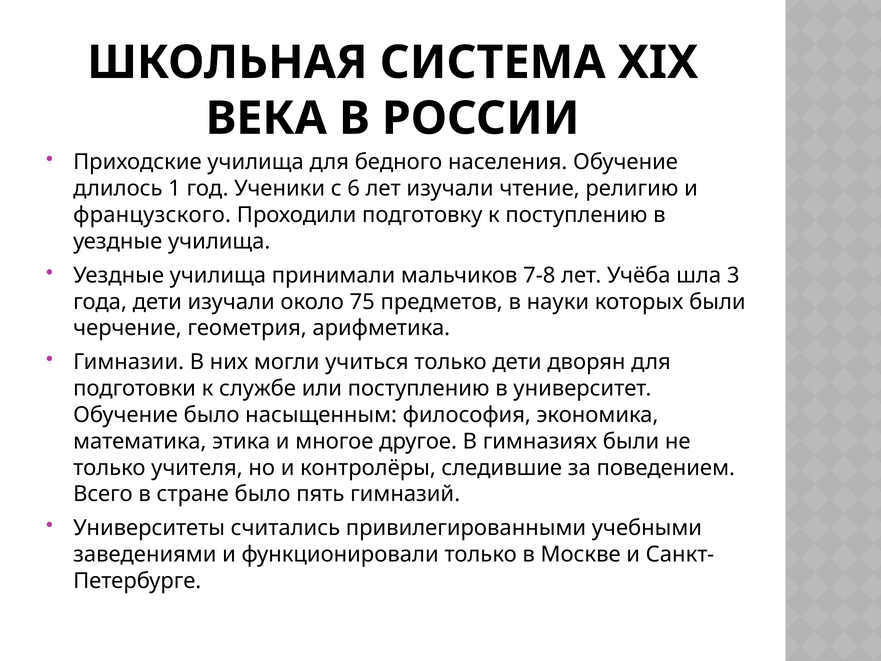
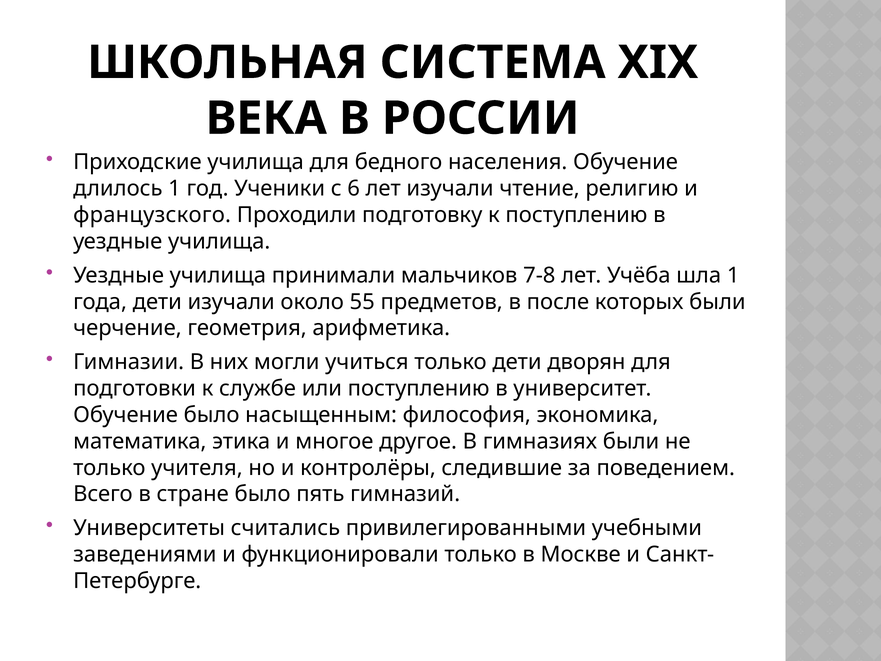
шла 3: 3 -> 1 (733, 275)
75: 75 -> 55 (362, 302)
науки: науки -> после (558, 302)
